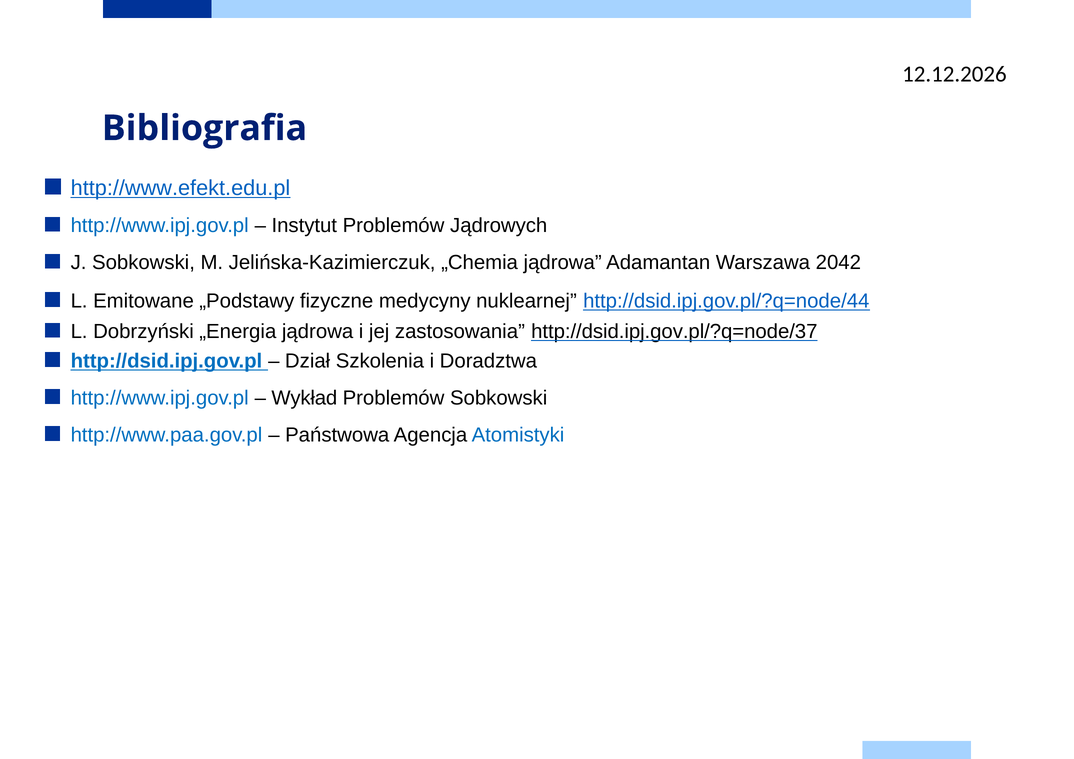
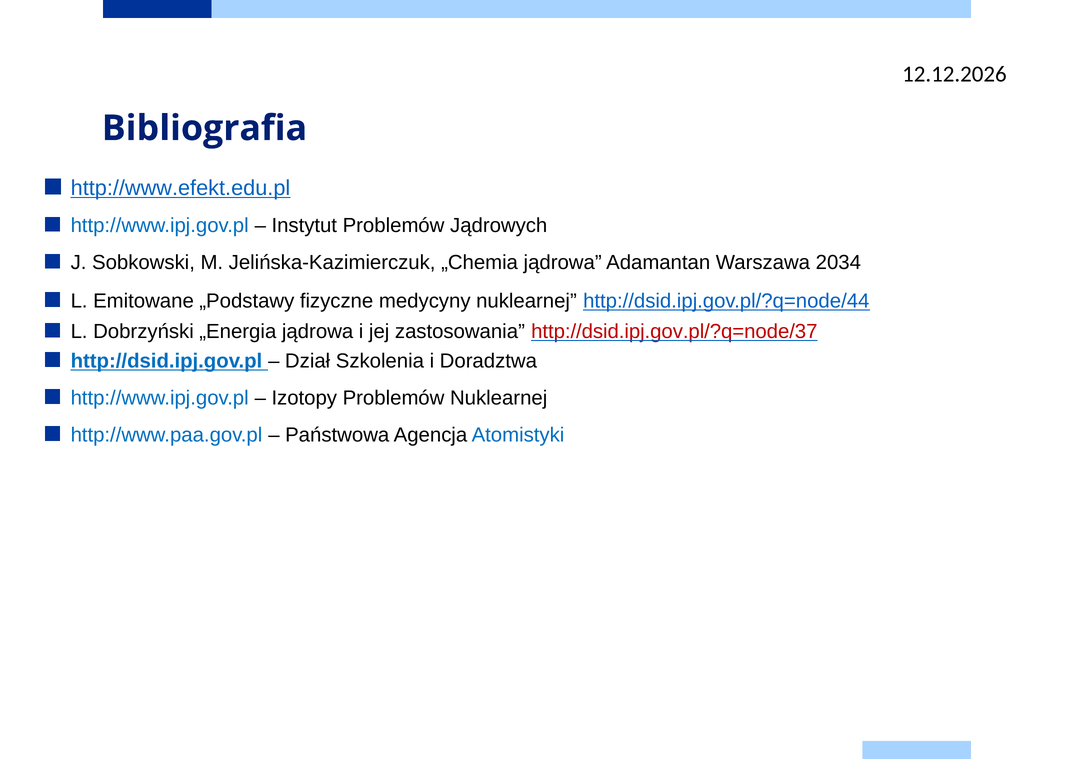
2042: 2042 -> 2034 (838, 263)
http://dsid.ipj.gov.pl/?q=node/37 colour: black -> red (674, 332)
Wykład: Wykład -> Izotopy (304, 398)
Problemów Sobkowski: Sobkowski -> Nuklearnej (499, 398)
